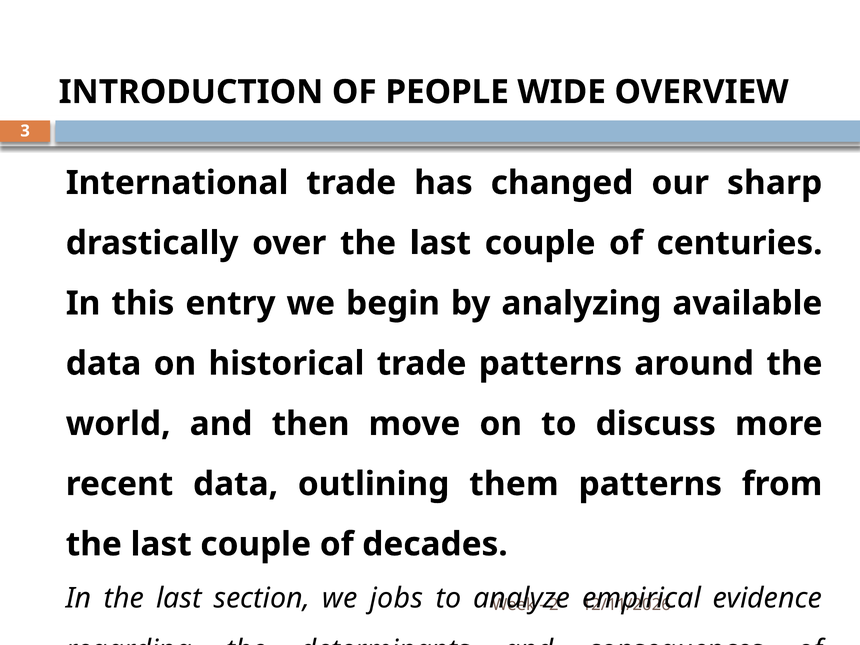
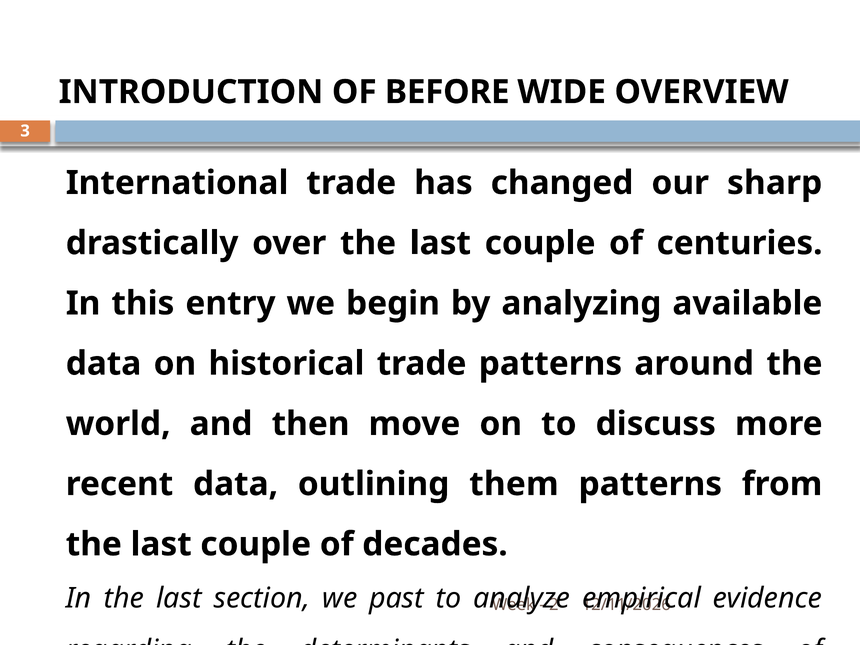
PEOPLE: PEOPLE -> BEFORE (447, 92)
jobs: jobs -> past (397, 598)
